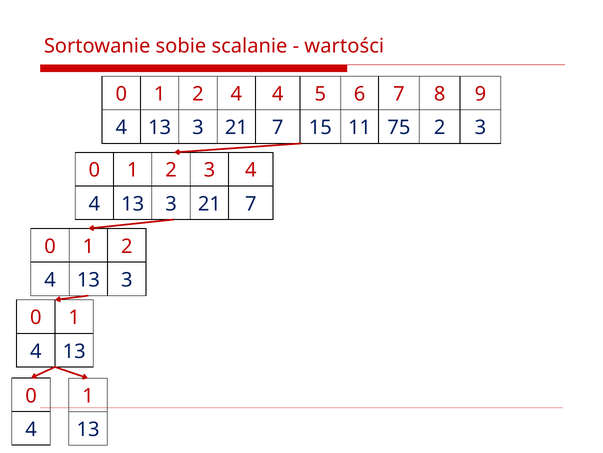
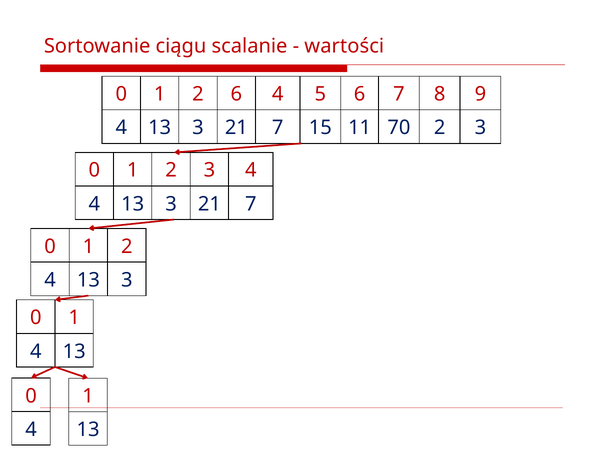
sobie: sobie -> ciągu (181, 46)
4: 4 -> 6 (236, 94)
75: 75 -> 70 (399, 128)
